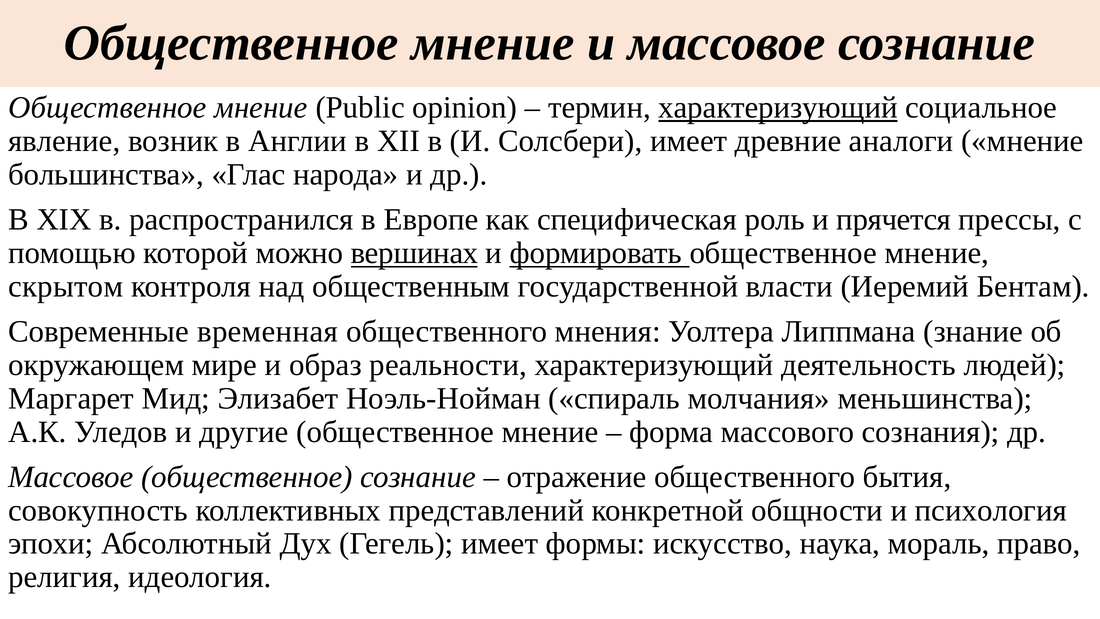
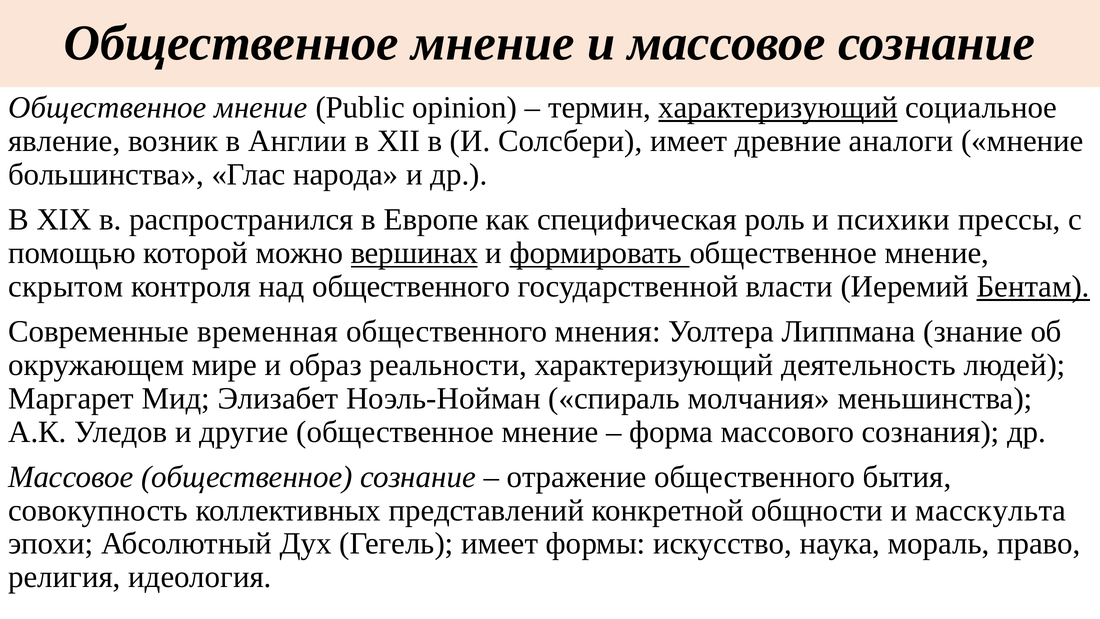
прячется: прячется -> психики (894, 220)
над общественным: общественным -> общественного (411, 286)
Бентам underline: none -> present (1033, 286)
психология: психология -> масскульта (991, 510)
